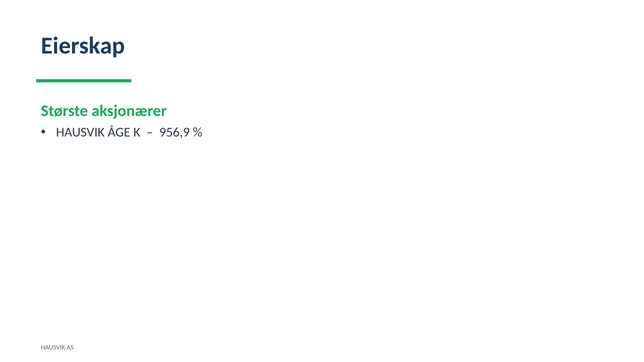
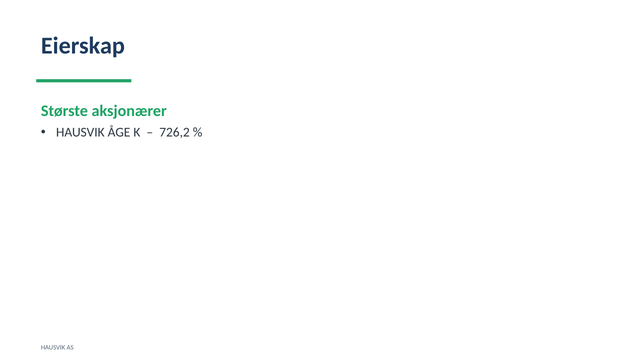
956,9: 956,9 -> 726,2 (175, 132)
